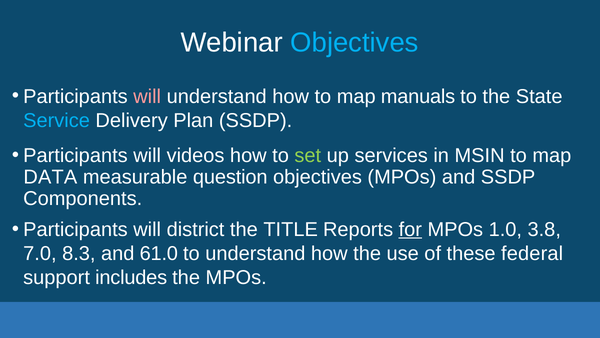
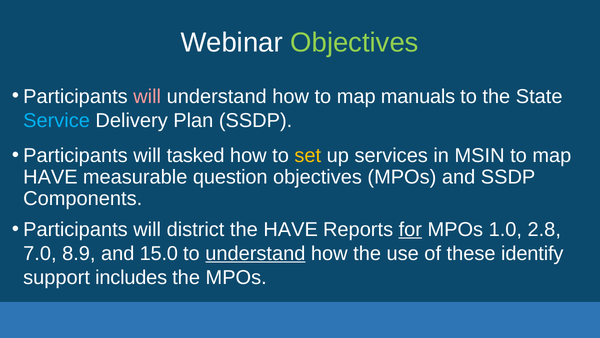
Objectives colour: light blue -> light green (355, 42)
videos: videos -> tasked (196, 155)
set colour: light green -> yellow (308, 155)
DATA: DATA -> HAVE (50, 177)
the TITLE: TITLE -> HAVE (291, 229)
3.8: 3.8 -> 2.8 (544, 229)
8.3: 8.3 -> 8.9 (79, 253)
61.0: 61.0 -> 15.0 (159, 253)
understand underline: none -> present (255, 253)
federal: federal -> identify (532, 253)
